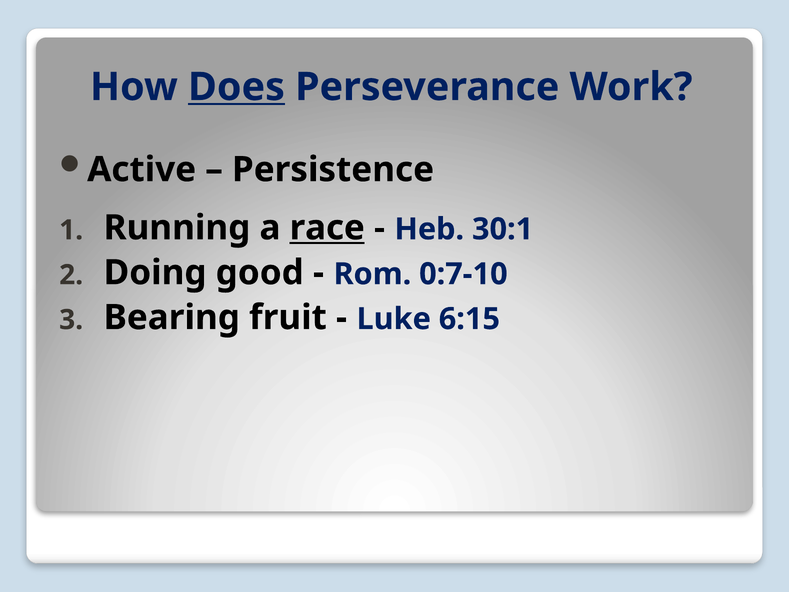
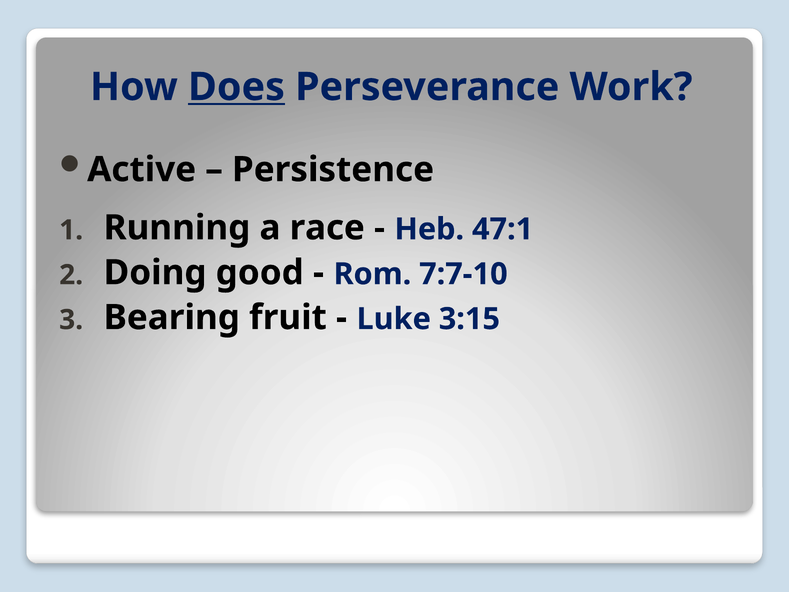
race underline: present -> none (327, 228)
30:1: 30:1 -> 47:1 (503, 229)
0:7-10: 0:7-10 -> 7:7-10 (463, 274)
6:15: 6:15 -> 3:15 (469, 319)
